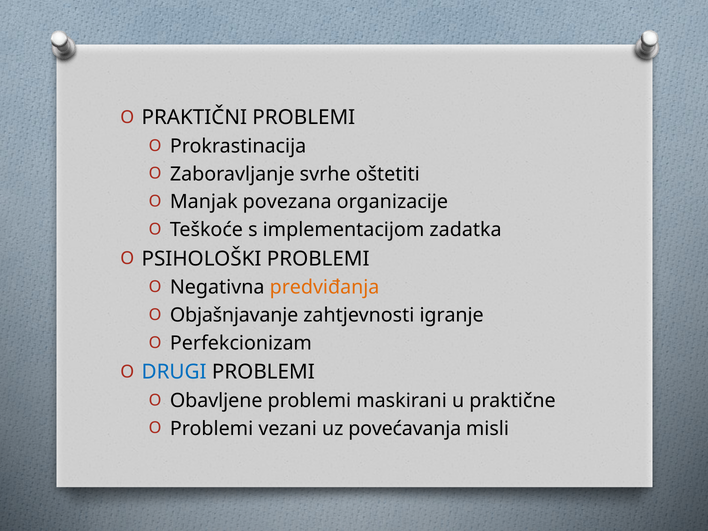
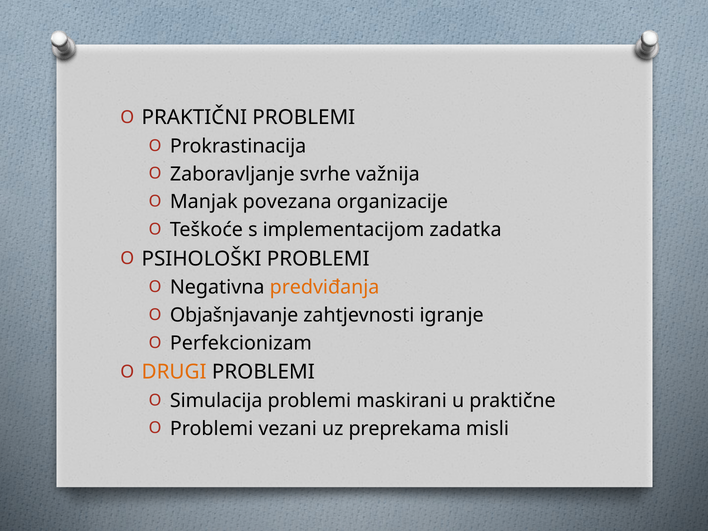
oštetiti: oštetiti -> važnija (388, 174)
DRUGI colour: blue -> orange (174, 372)
Obavljene: Obavljene -> Simulacija (216, 401)
povećavanja: povećavanja -> preprekama (405, 429)
